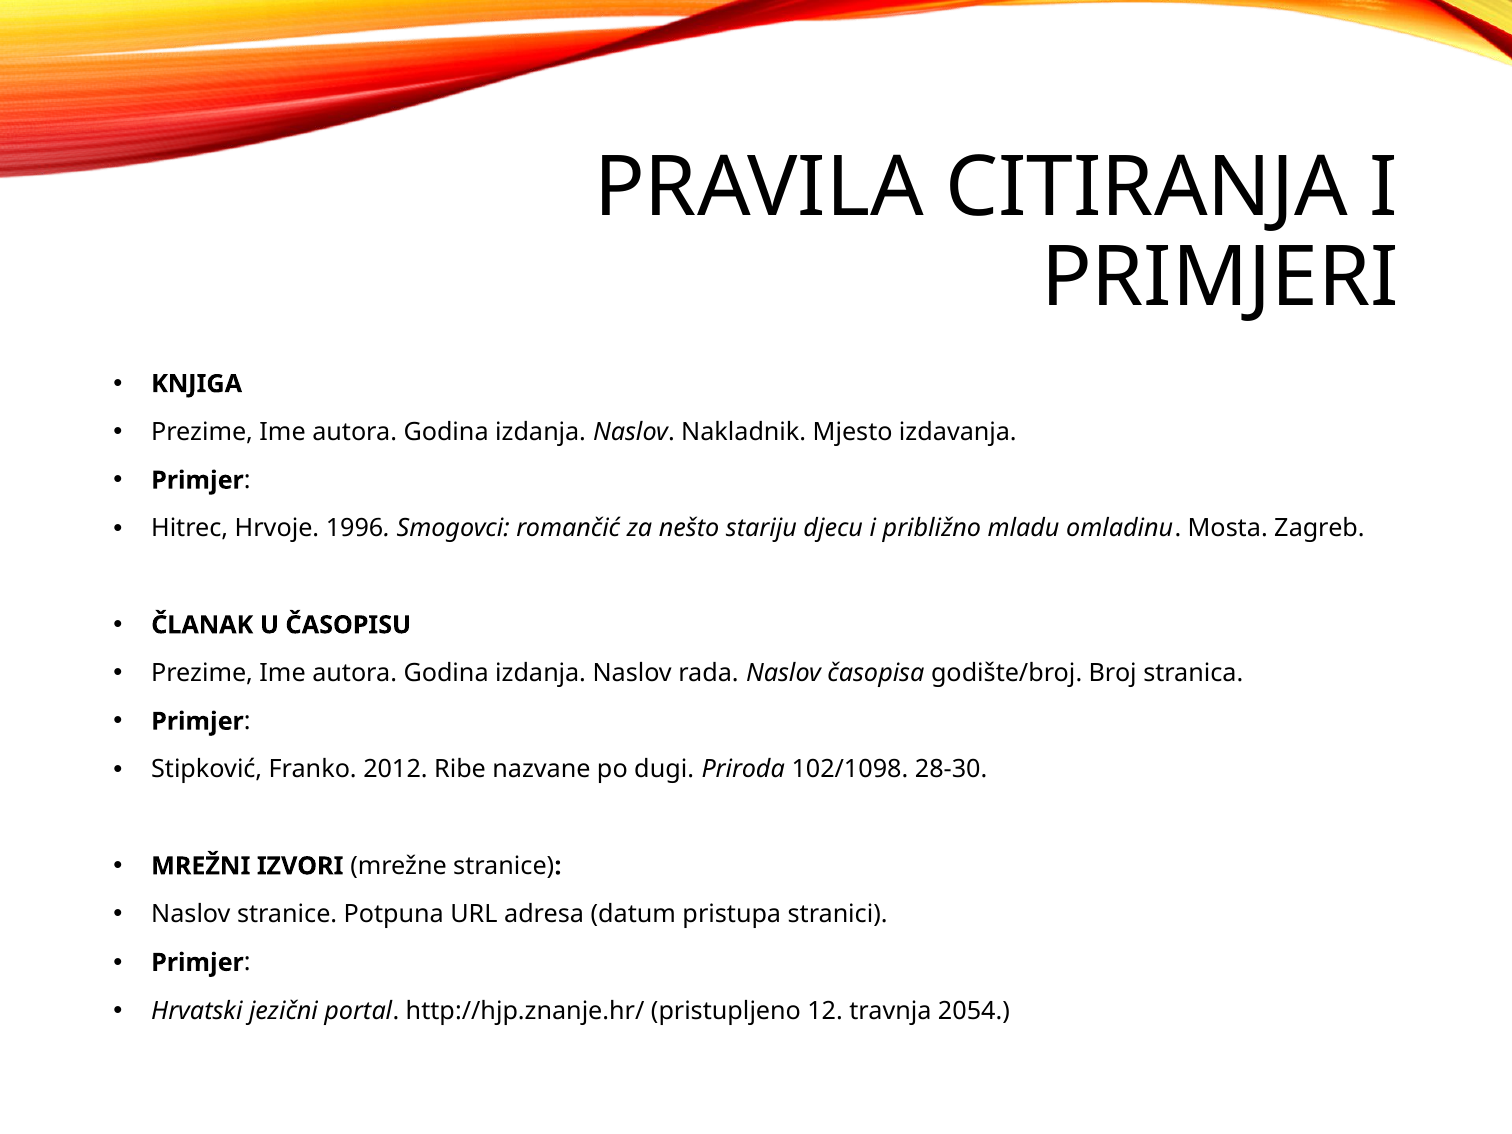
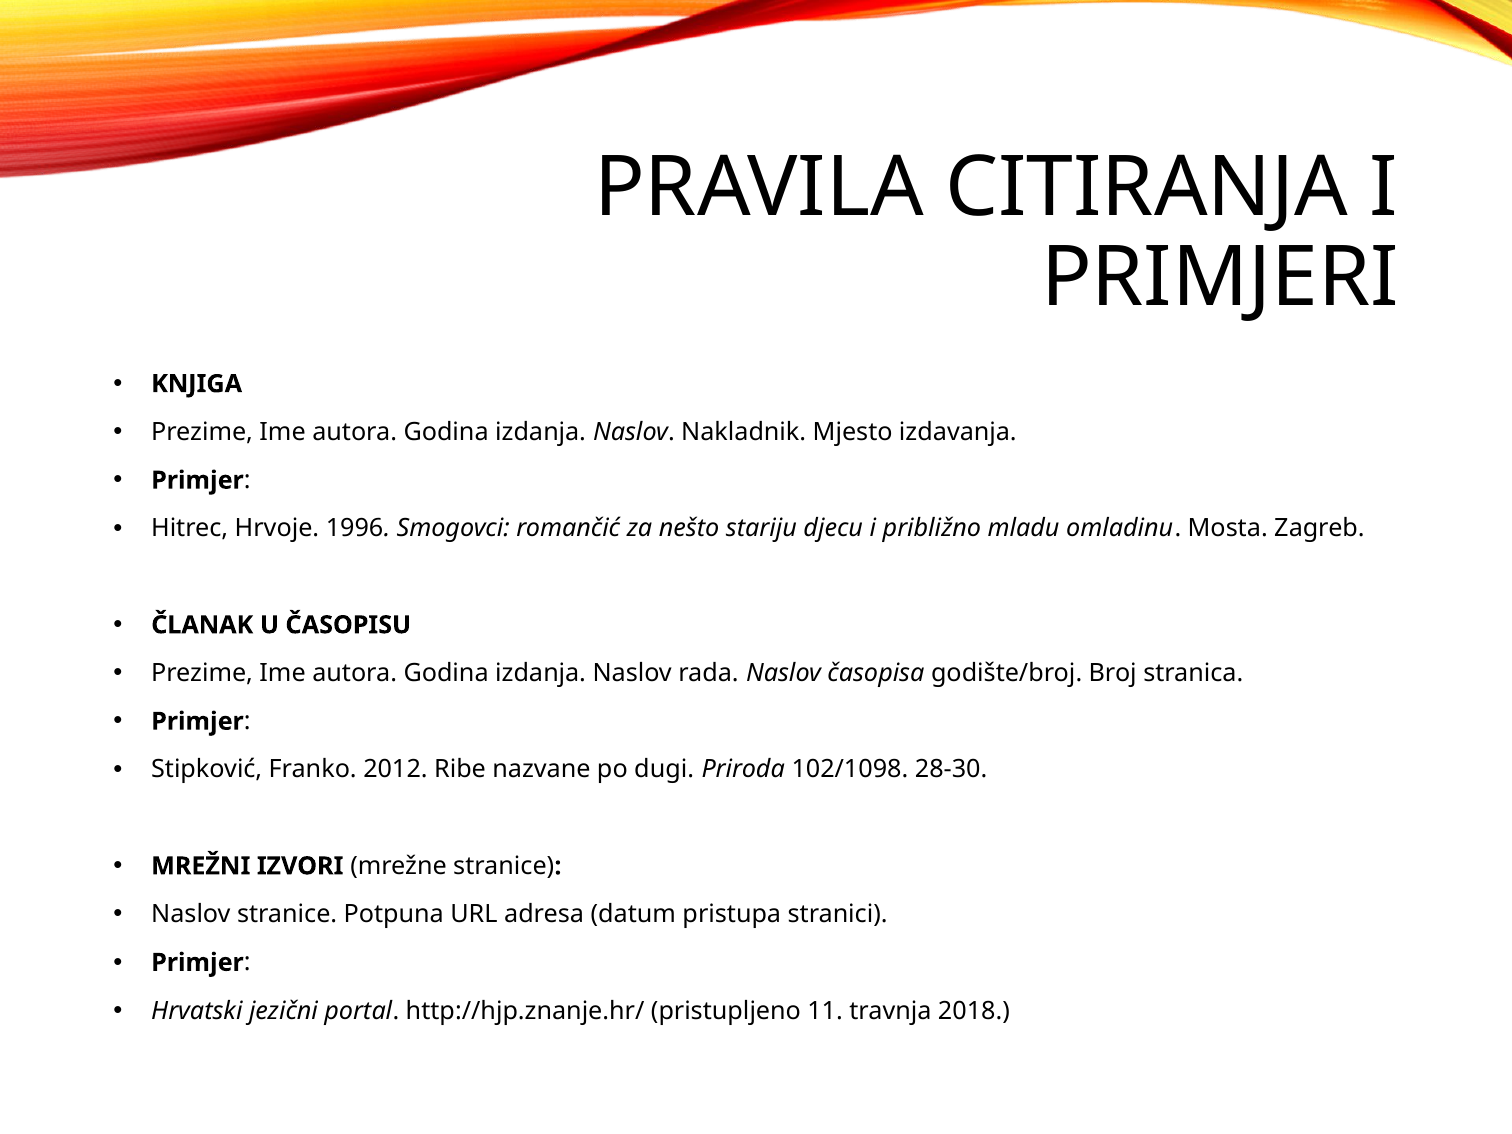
12: 12 -> 11 (825, 1011)
2054: 2054 -> 2018 (974, 1011)
